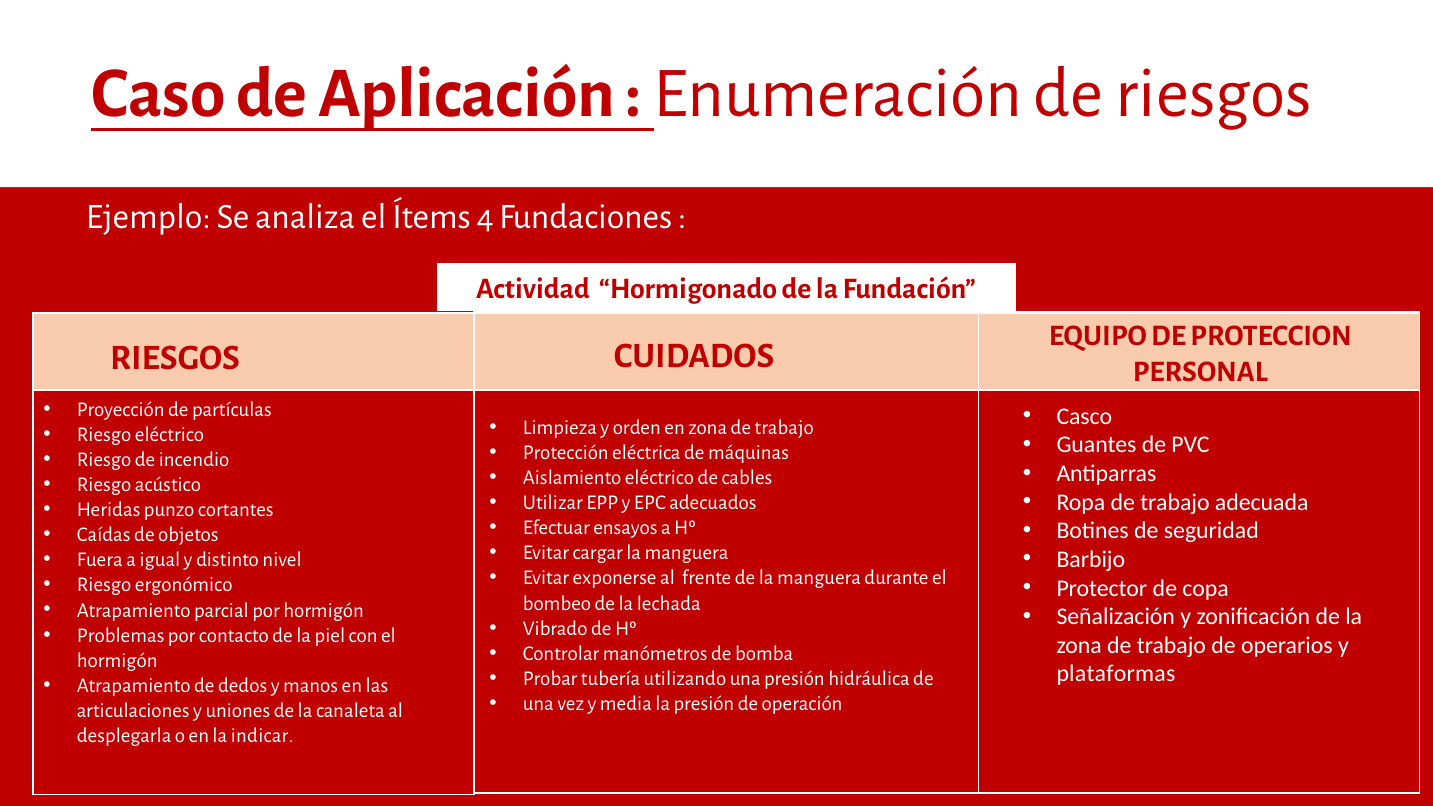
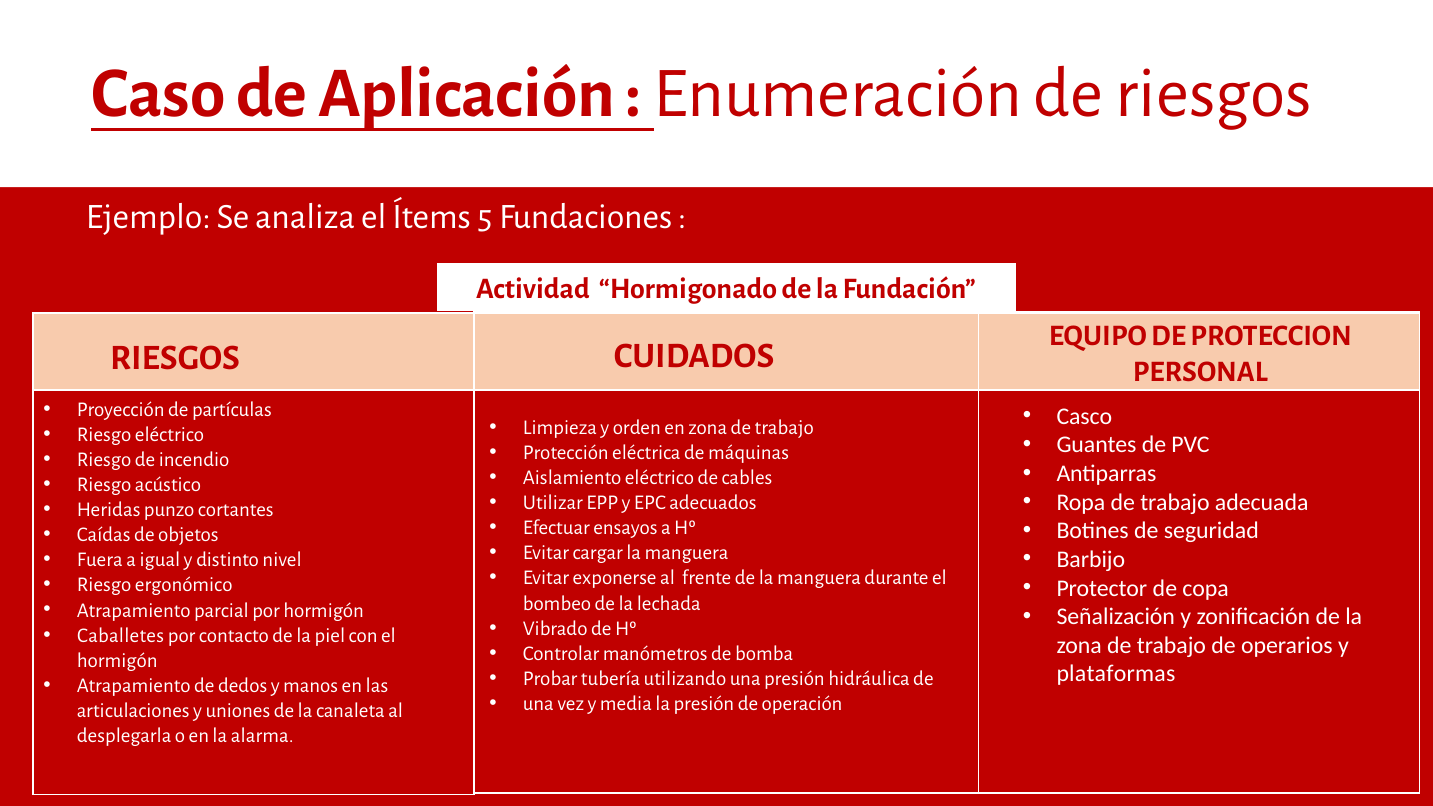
4: 4 -> 5 (485, 217)
Problemas: Problemas -> Caballetes (121, 635)
indicar: indicar -> alarma (262, 736)
